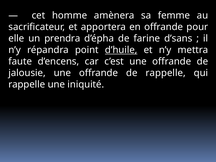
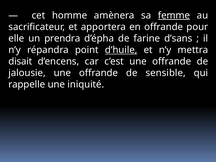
femme underline: none -> present (174, 15)
faute: faute -> disait (20, 61)
de rappelle: rappelle -> sensible (166, 73)
